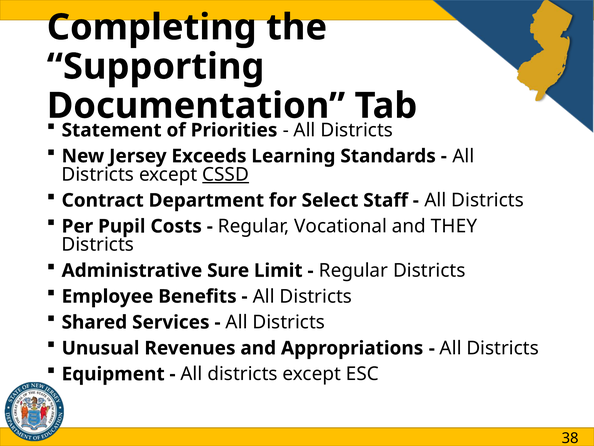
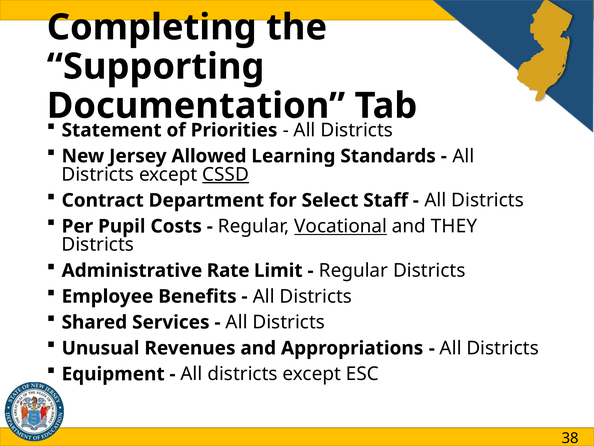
Exceeds: Exceeds -> Allowed (209, 156)
Vocational underline: none -> present (341, 226)
Sure: Sure -> Rate (228, 270)
